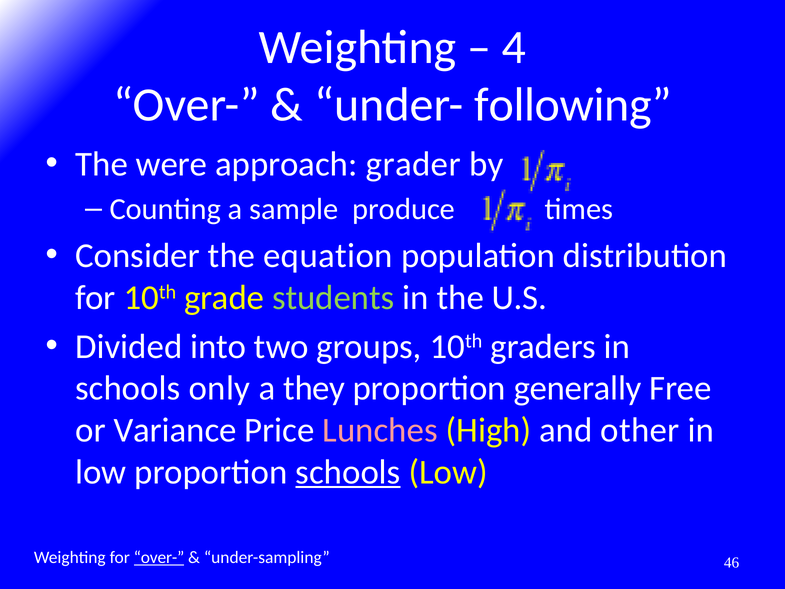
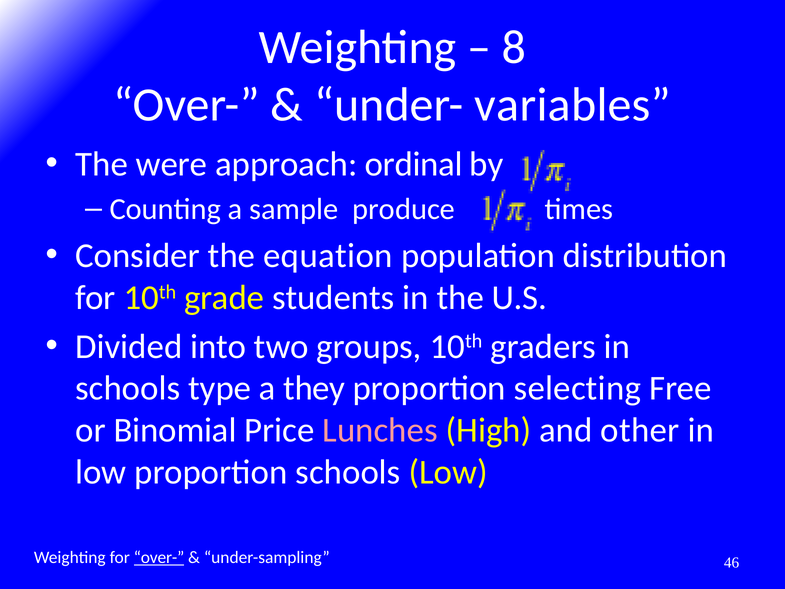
4: 4 -> 8 (514, 47)
following: following -> variables (573, 105)
grader: grader -> ordinal (414, 164)
students colour: light green -> white (333, 297)
only: only -> type (220, 388)
generally: generally -> selecting (577, 388)
Variance: Variance -> Binomial (175, 430)
schools underline: present -> none (348, 472)
